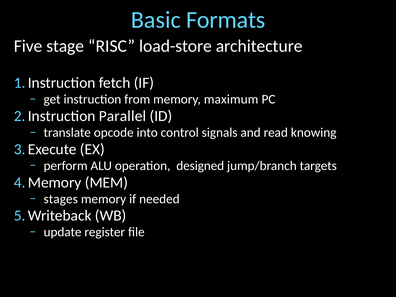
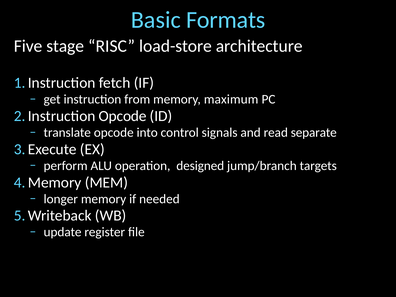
Parallel: Parallel -> Opcode (123, 116)
knowing: knowing -> separate (314, 133)
stages: stages -> longer (61, 199)
